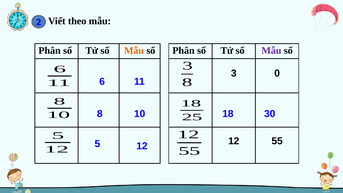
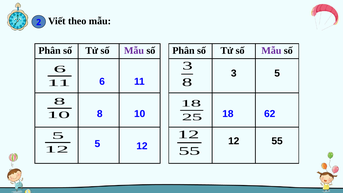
Mẫu colour: orange -> purple (134, 51)
3 0: 0 -> 5 (277, 73)
30: 30 -> 62 (270, 114)
